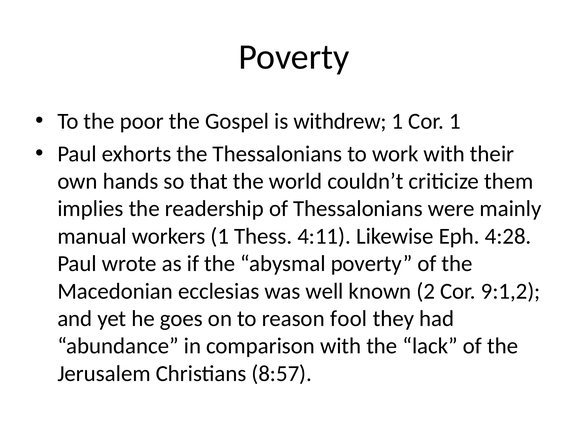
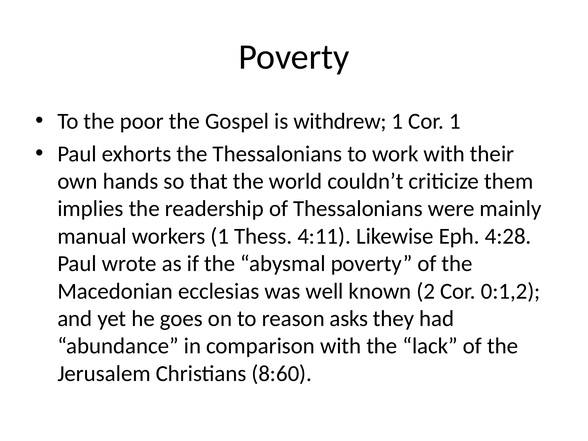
9:1,2: 9:1,2 -> 0:1,2 (511, 291)
fool: fool -> asks (349, 319)
8:57: 8:57 -> 8:60 (282, 373)
